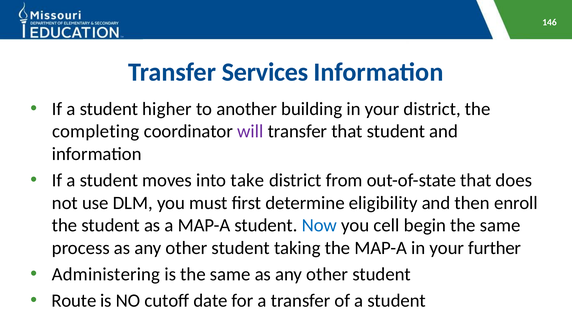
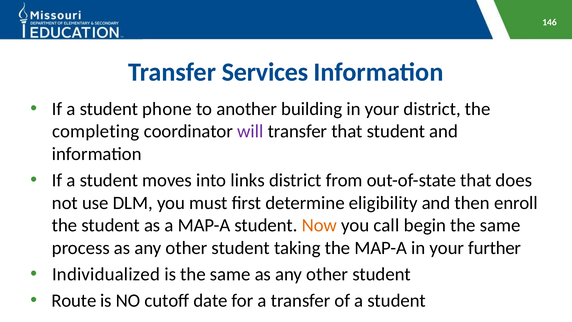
higher: higher -> phone (167, 109)
take: take -> links (248, 180)
Now colour: blue -> orange (319, 225)
cell: cell -> call (386, 225)
Administering: Administering -> Individualized (106, 274)
